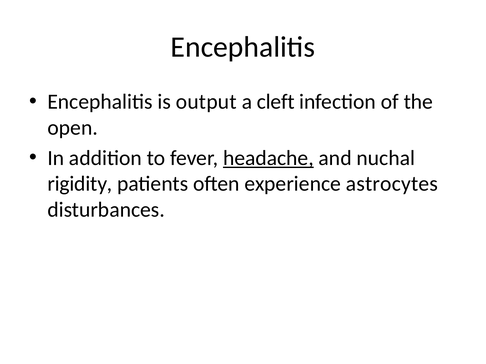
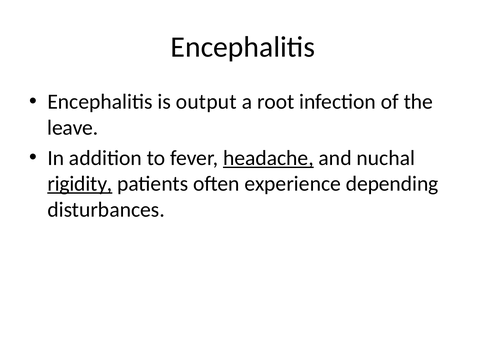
cleft: cleft -> root (276, 102)
open: open -> leave (73, 128)
rigidity underline: none -> present (80, 184)
astrocytes: astrocytes -> depending (392, 184)
